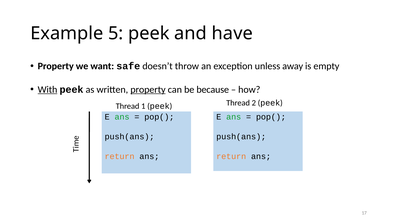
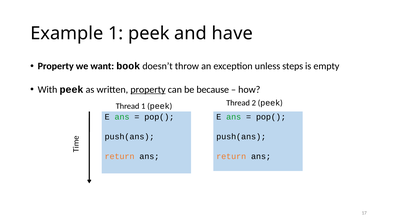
Example 5: 5 -> 1 (116, 33)
safe: safe -> book (128, 66)
away: away -> steps (293, 66)
With underline: present -> none (48, 90)
